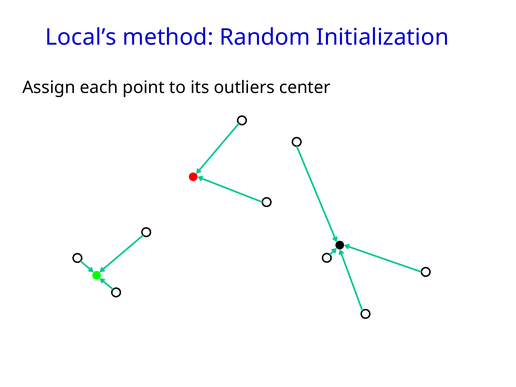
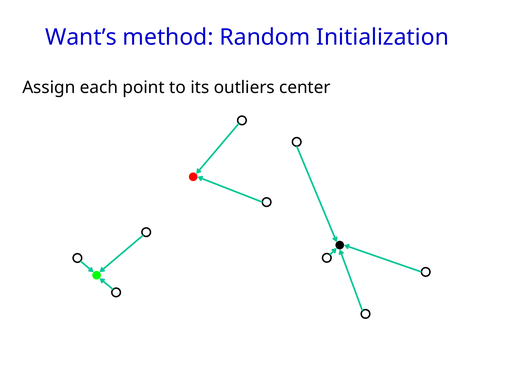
Local’s: Local’s -> Want’s (81, 37)
